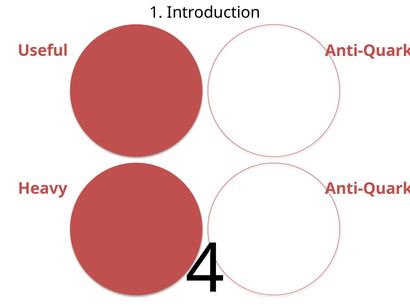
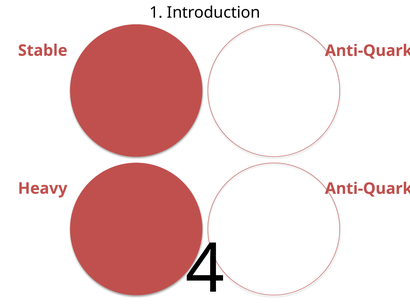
Useful: Useful -> Stable (43, 50)
